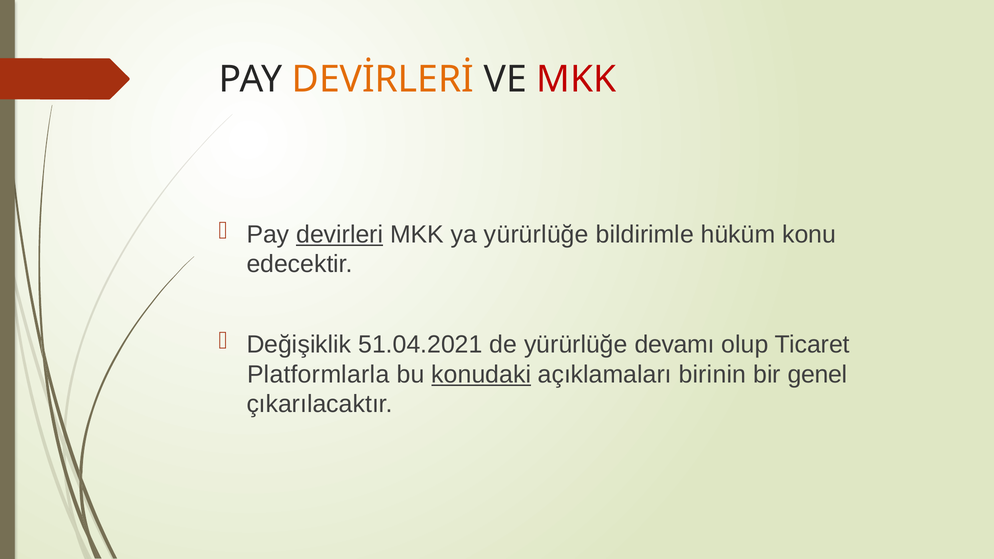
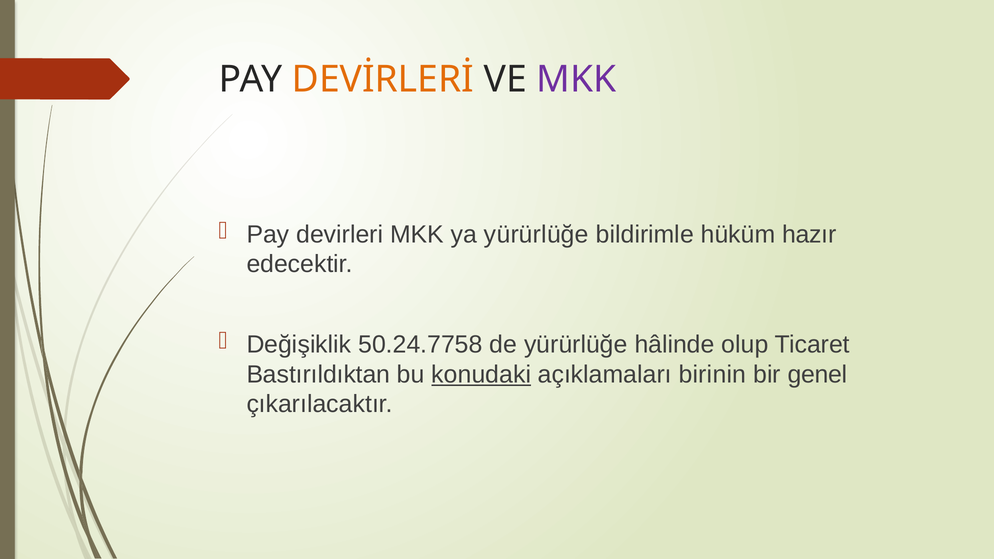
MKK colour: red -> purple (576, 80)
devirleri underline: present -> none (340, 235)
konu: konu -> hazır (809, 235)
51.04.2021: 51.04.2021 -> 50.24.7758 (420, 345)
devamı: devamı -> hâlinde (675, 345)
Platformlarla: Platformlarla -> Bastırıldıktan (318, 375)
